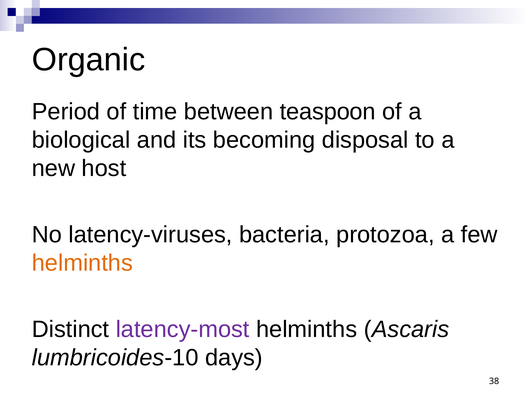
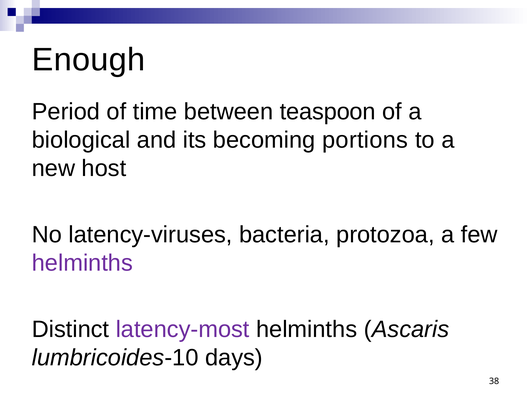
Organic: Organic -> Enough (88, 60)
disposal: disposal -> portions (365, 140)
helminths colour: orange -> purple (82, 262)
